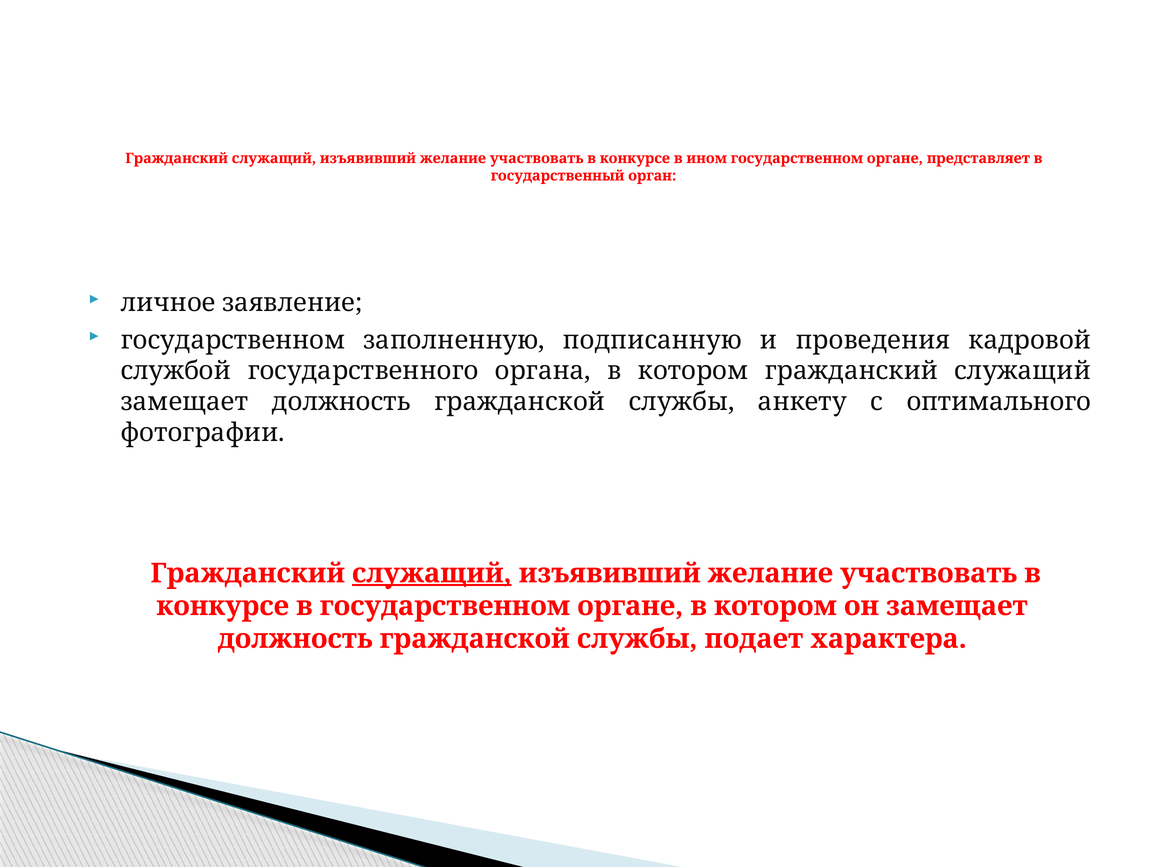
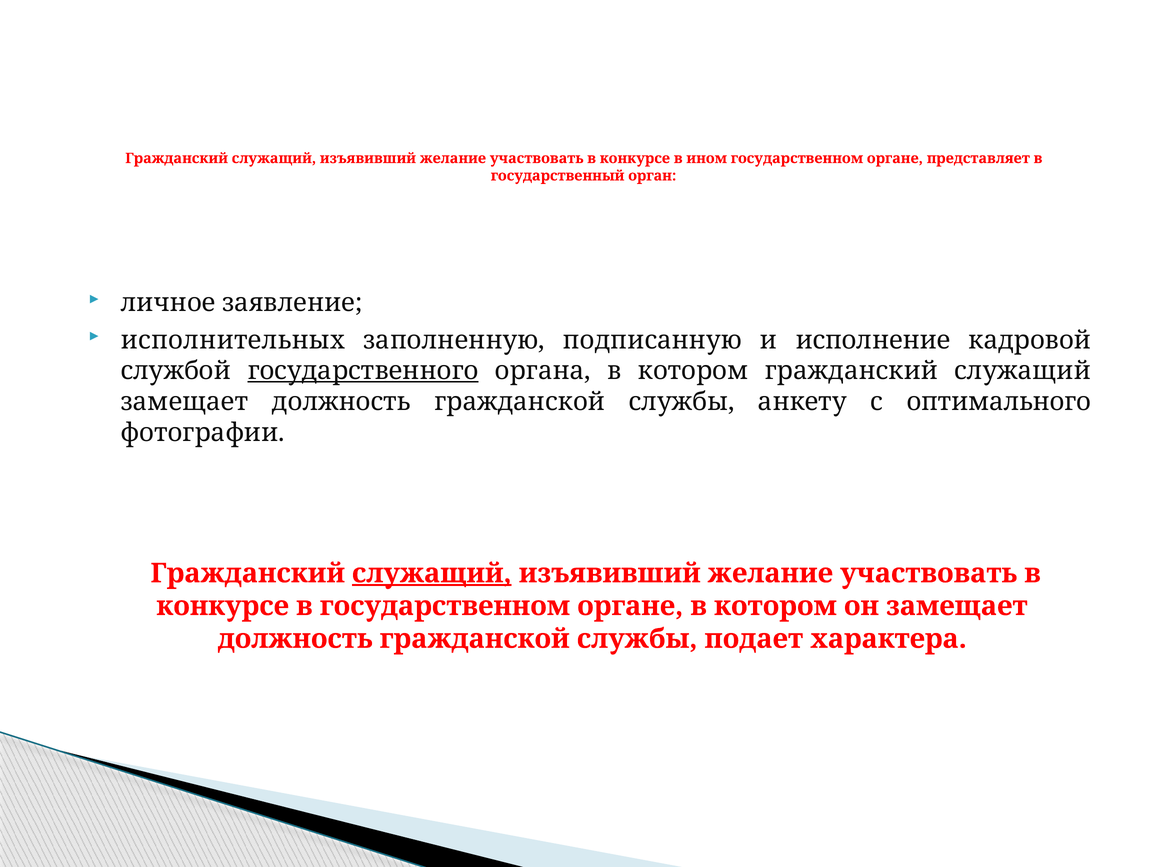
государственном: государственном -> исполнительных (233, 340)
проведения: проведения -> исполнение (873, 340)
государственного underline: none -> present (363, 371)
